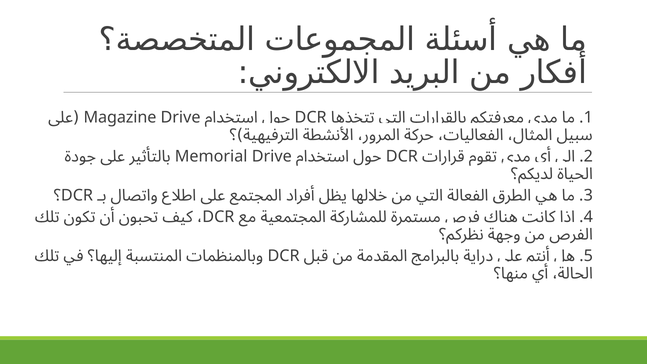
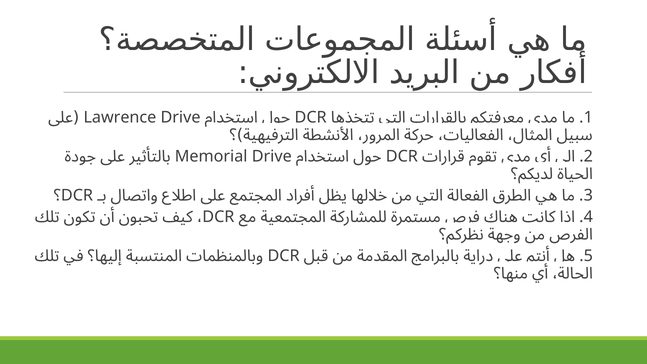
Magazine: Magazine -> Lawrence (120, 118)
